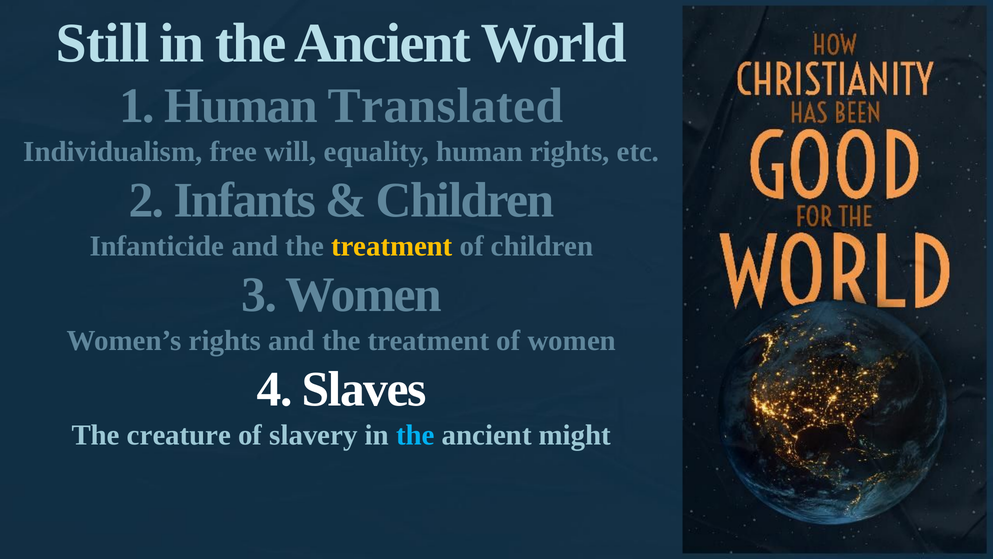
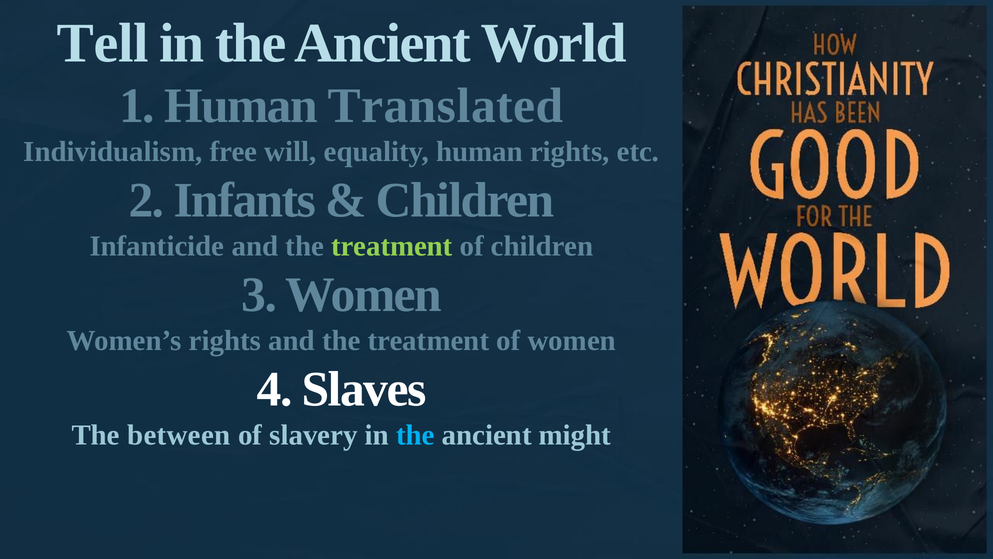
Still: Still -> Tell (103, 43)
treatment colour: yellow -> light green (392, 246)
creature: creature -> between (179, 435)
